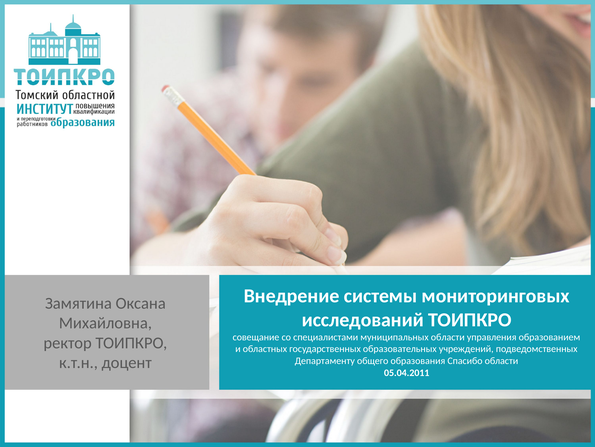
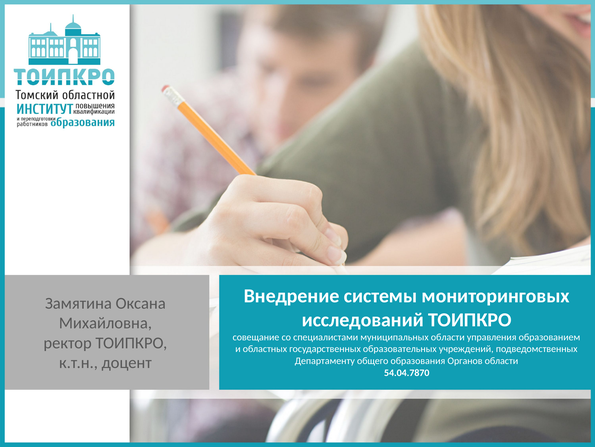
Спасибо: Спасибо -> Органов (465, 360)
05.04.2011: 05.04.2011 -> 54.04.7870 (407, 372)
